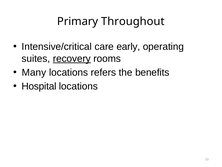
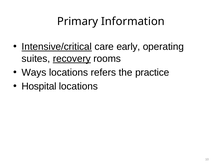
Throughout: Throughout -> Information (133, 21)
Intensive/critical underline: none -> present (57, 47)
Many: Many -> Ways (34, 72)
benefits: benefits -> practice (152, 72)
